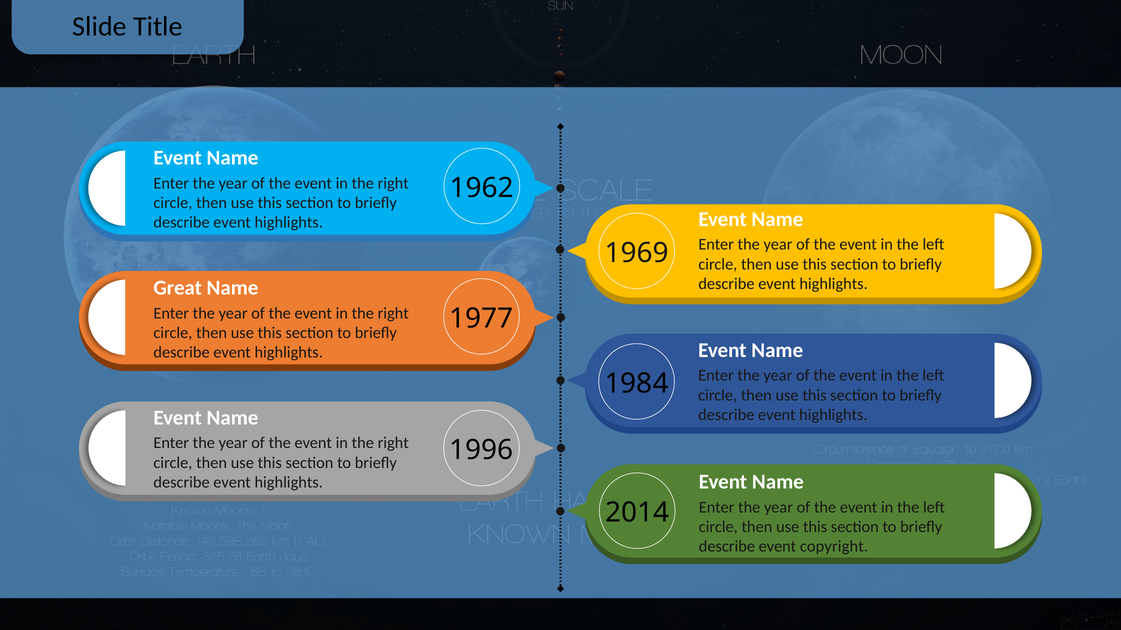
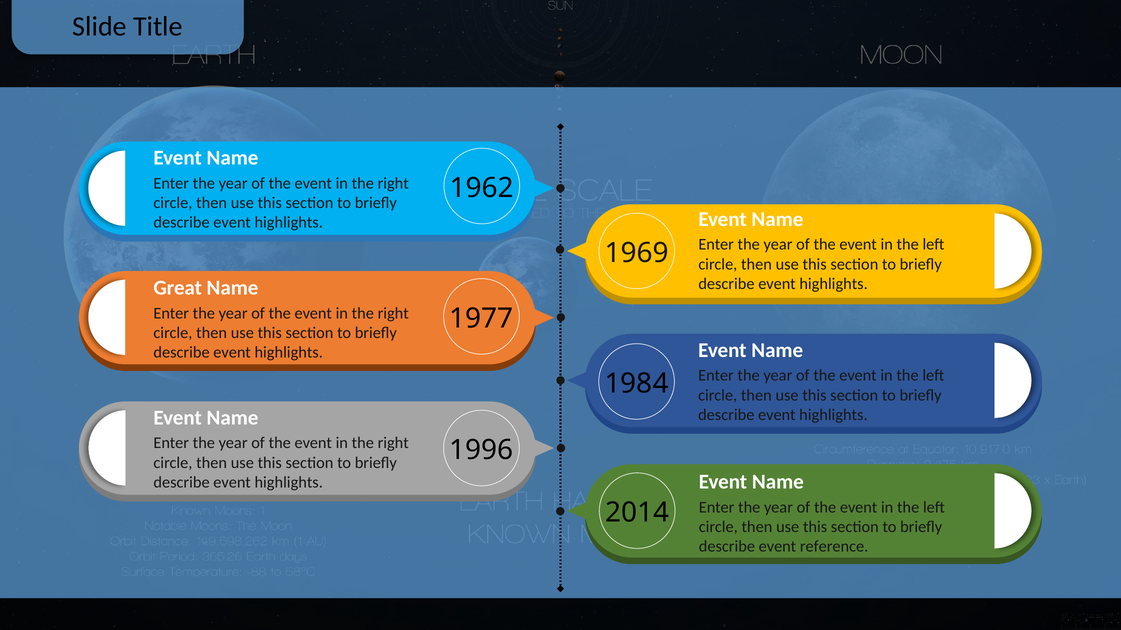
copyright: copyright -> reference (834, 547)
